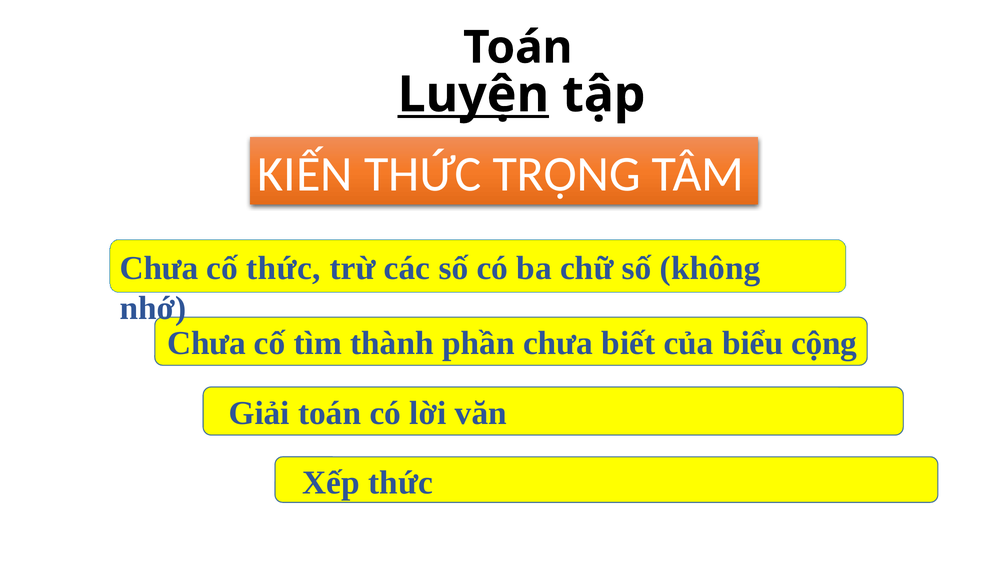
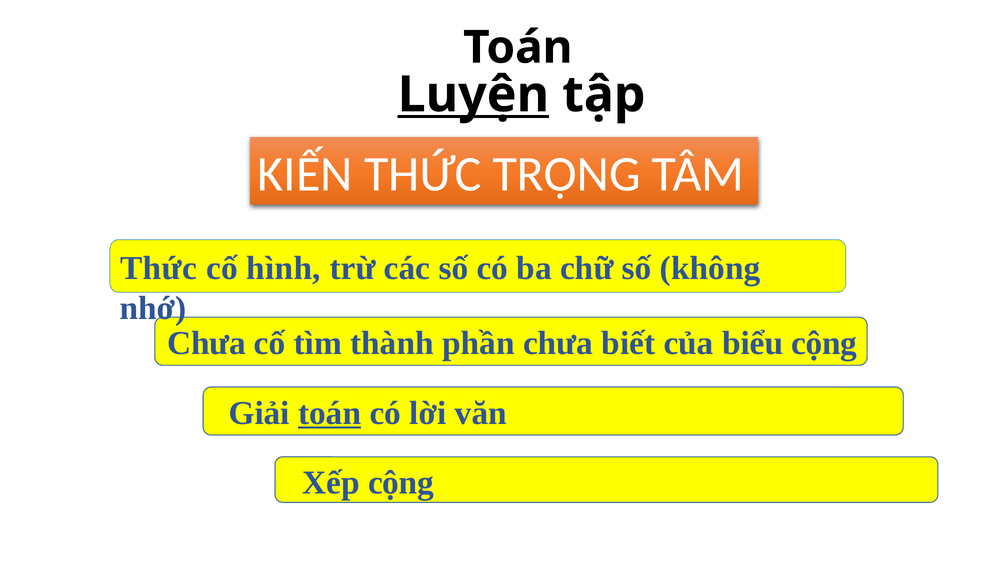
Chưa: Chưa -> Thức (159, 268)
cố thức: thức -> hình (283, 268)
toán underline: none -> present (330, 413)
Xếp thức: thức -> cộng (401, 483)
